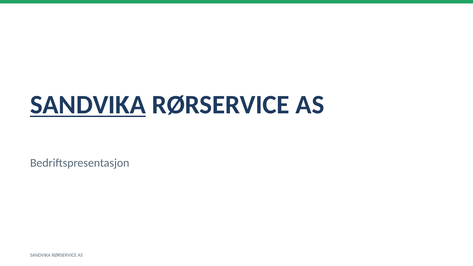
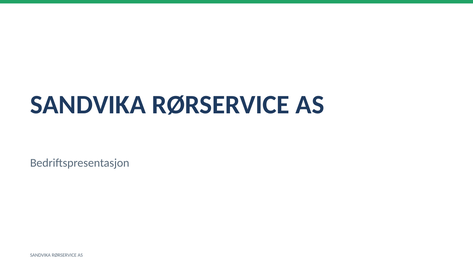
SANDVIKA underline: present -> none (88, 105)
